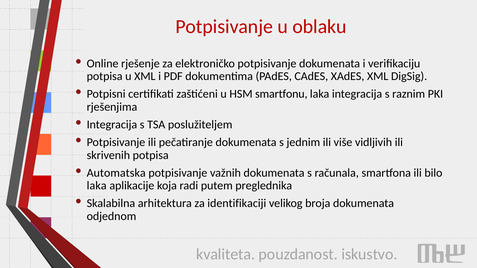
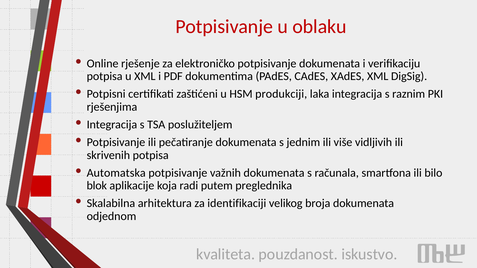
smartfonu: smartfonu -> produkciji (281, 94)
laka: laka -> blok (97, 186)
